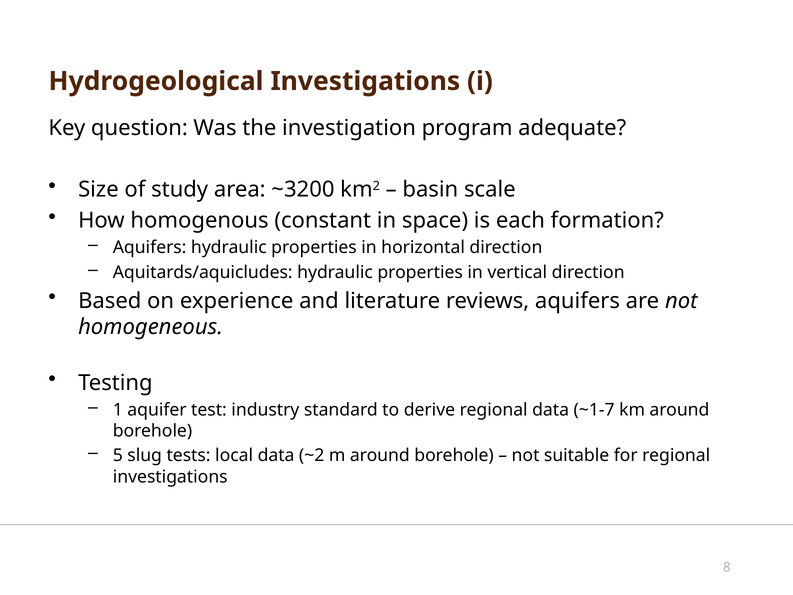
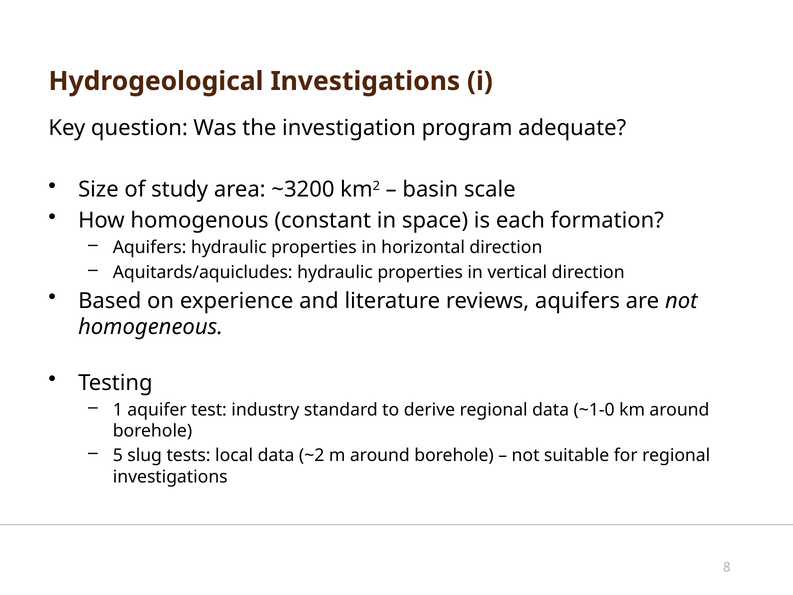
~1-7: ~1-7 -> ~1-0 (594, 410)
